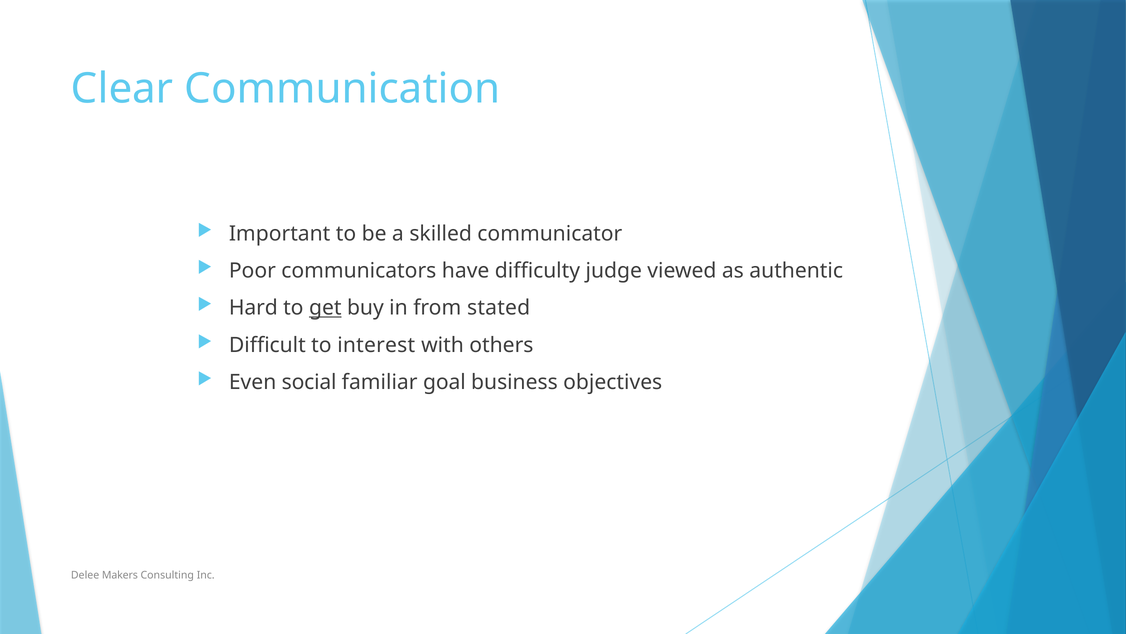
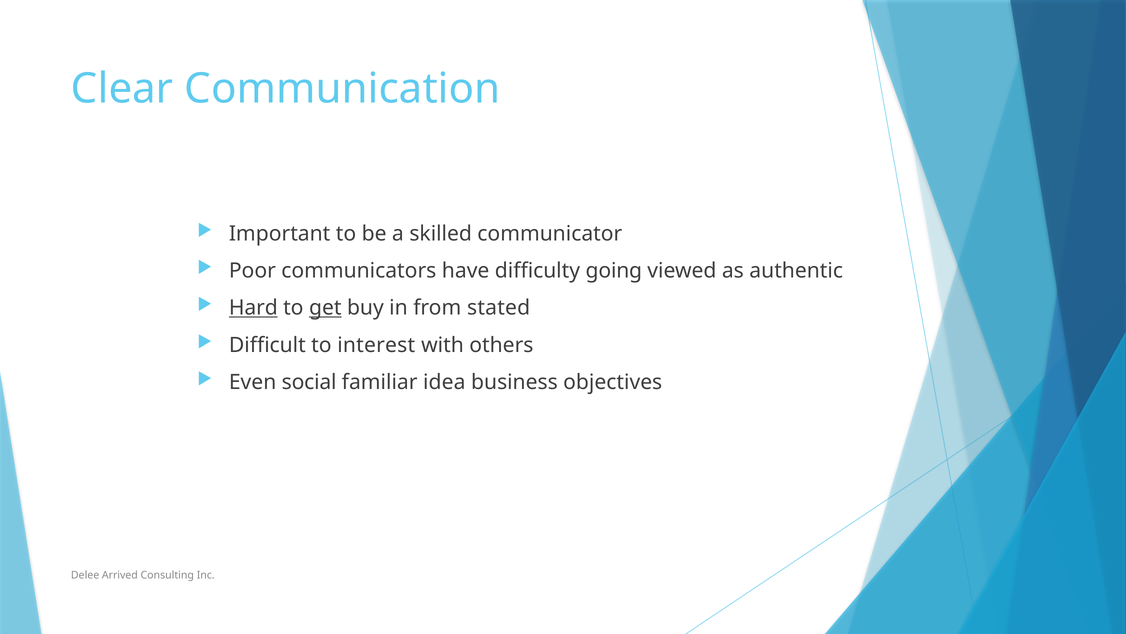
judge: judge -> going (614, 271)
Hard underline: none -> present (253, 308)
goal: goal -> idea (444, 382)
Makers: Makers -> Arrived (120, 575)
